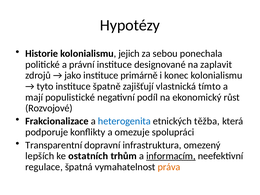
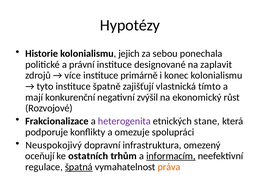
jako: jako -> více (73, 75)
populistické: populistické -> konkurenční (70, 97)
podíl: podíl -> zvýšil (147, 97)
heterogenita colour: blue -> purple (124, 121)
těžba: těžba -> stane (207, 121)
Transparentní: Transparentní -> Neuspokojivý (54, 145)
lepších: lepších -> oceňují (40, 156)
špatná underline: none -> present (79, 167)
